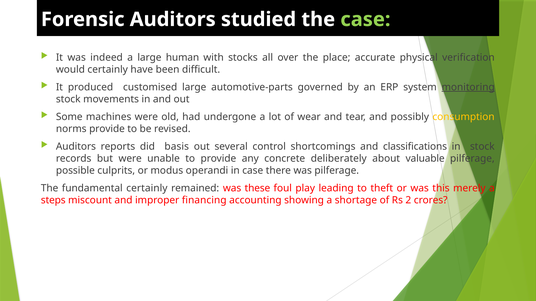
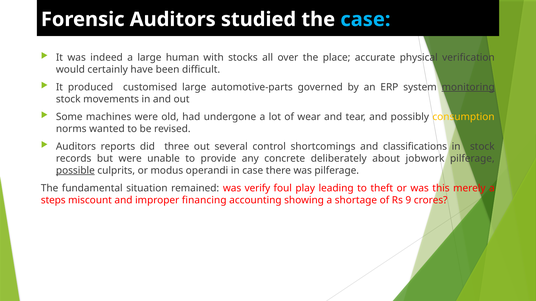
case colour: light green -> light blue (365, 19)
norms provide: provide -> wanted (107, 129)
basis: basis -> three (177, 147)
valuable: valuable -> jobwork (425, 159)
possible underline: none -> present (75, 171)
fundamental certainly: certainly -> situation (147, 188)
these: these -> verify (257, 188)
2: 2 -> 9 (408, 200)
